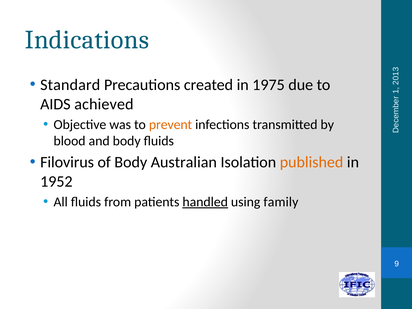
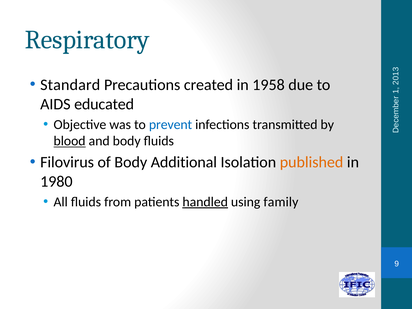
Indications: Indications -> Respiratory (87, 40)
1975: 1975 -> 1958 (269, 85)
achieved: achieved -> educated (104, 104)
prevent colour: orange -> blue (171, 125)
blood underline: none -> present (70, 141)
Australian: Australian -> Additional (184, 162)
1952: 1952 -> 1980 (56, 182)
